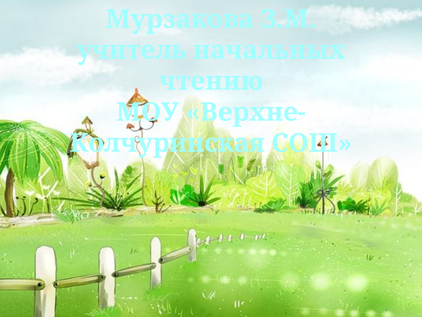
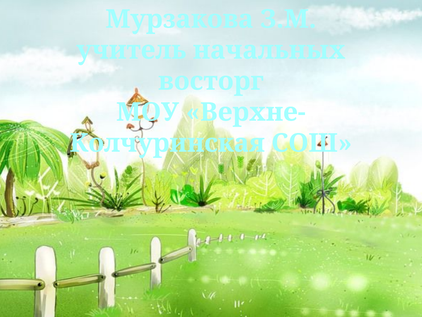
чтению: чтению -> восторг (211, 81)
